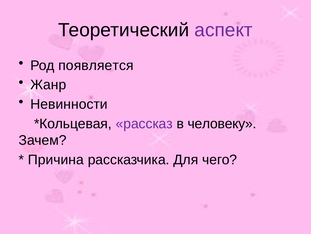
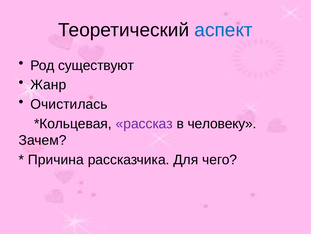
аспект colour: purple -> blue (223, 30)
появляется: появляется -> существуют (96, 65)
Невинности: Невинности -> Очистилась (69, 104)
